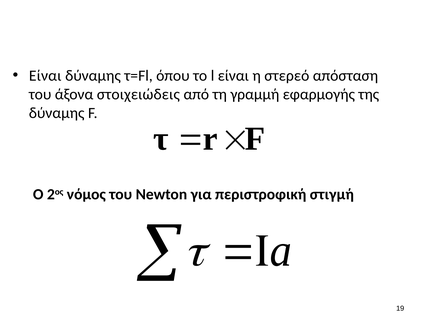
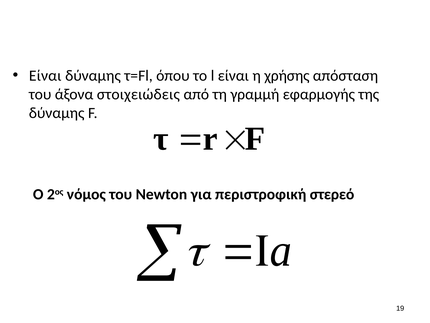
στερεό: στερεό -> χρήσης (287, 76)
στιγμή: στιγμή -> στερεό (332, 194)
